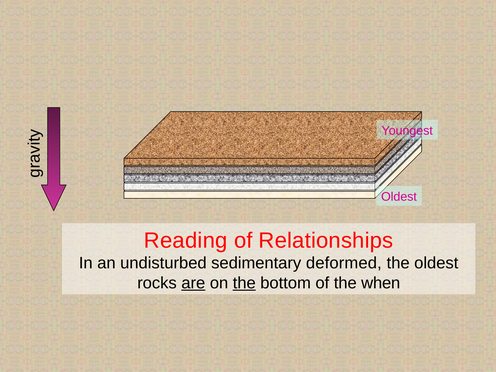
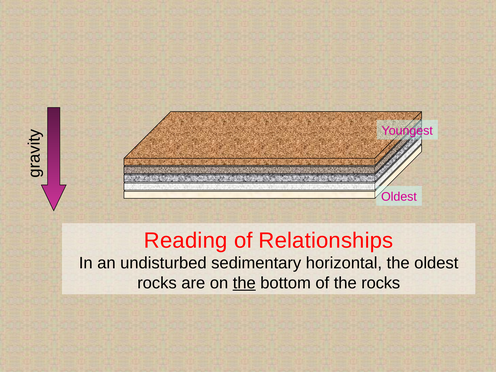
deformed: deformed -> horizontal (344, 263)
are underline: present -> none (193, 283)
the when: when -> rocks (381, 283)
